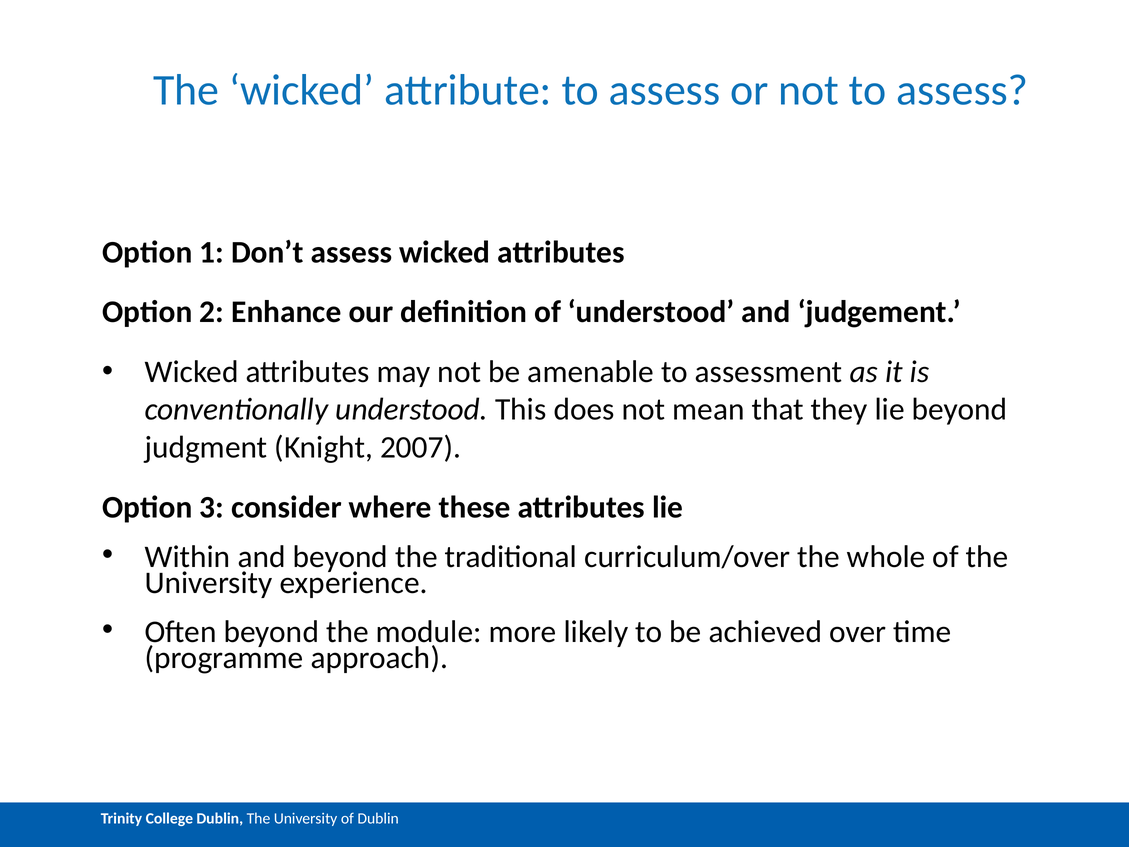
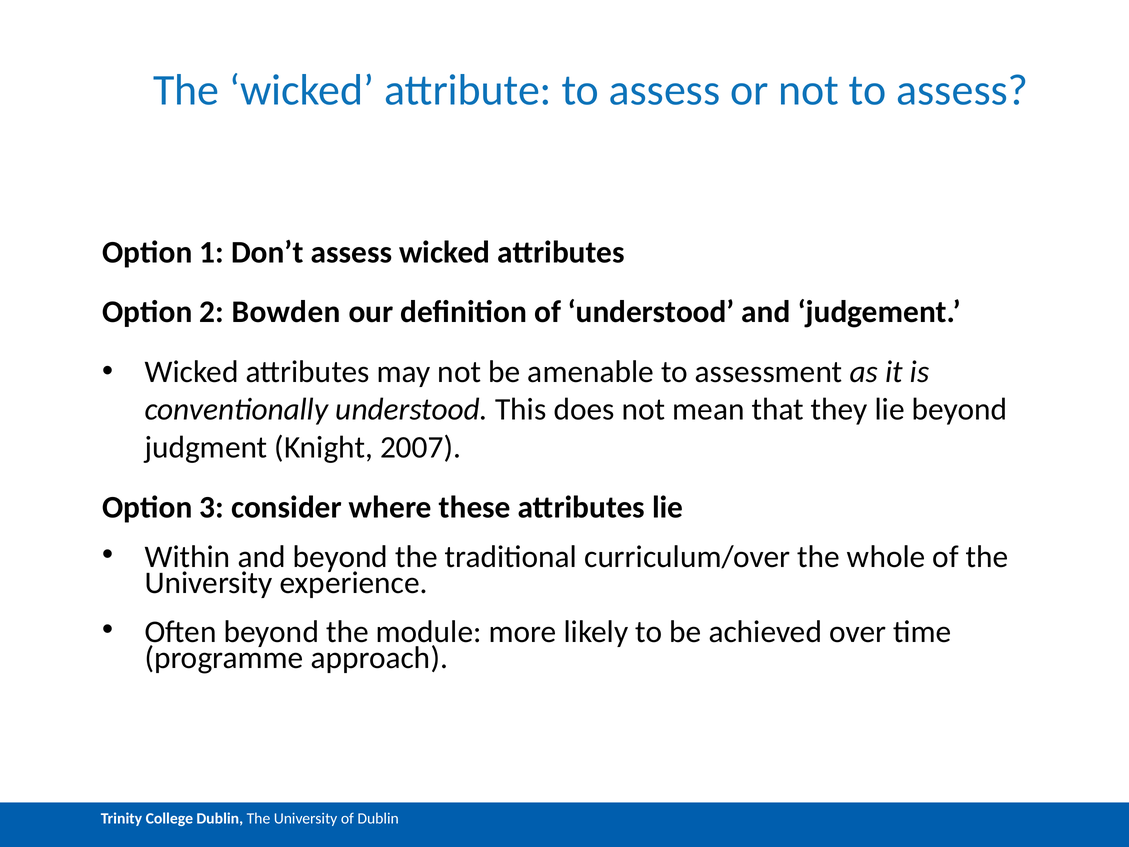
Enhance: Enhance -> Bowden (286, 312)
